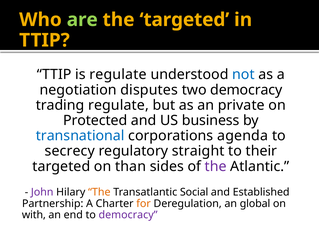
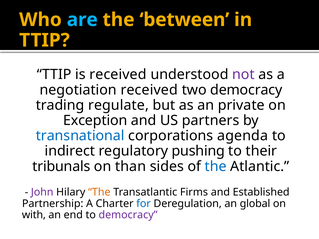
are colour: light green -> light blue (82, 20)
the targeted: targeted -> between (184, 20)
is regulate: regulate -> received (118, 75)
not colour: blue -> purple (243, 75)
negotiation disputes: disputes -> received (149, 90)
Protected: Protected -> Exception (95, 121)
business: business -> partners (211, 121)
secrecy: secrecy -> indirect (70, 151)
straight: straight -> pushing (198, 151)
targeted: targeted -> tribunals (61, 167)
the colour: purple -> blue (216, 167)
Social: Social -> Firms (194, 192)
for colour: orange -> blue (144, 204)
